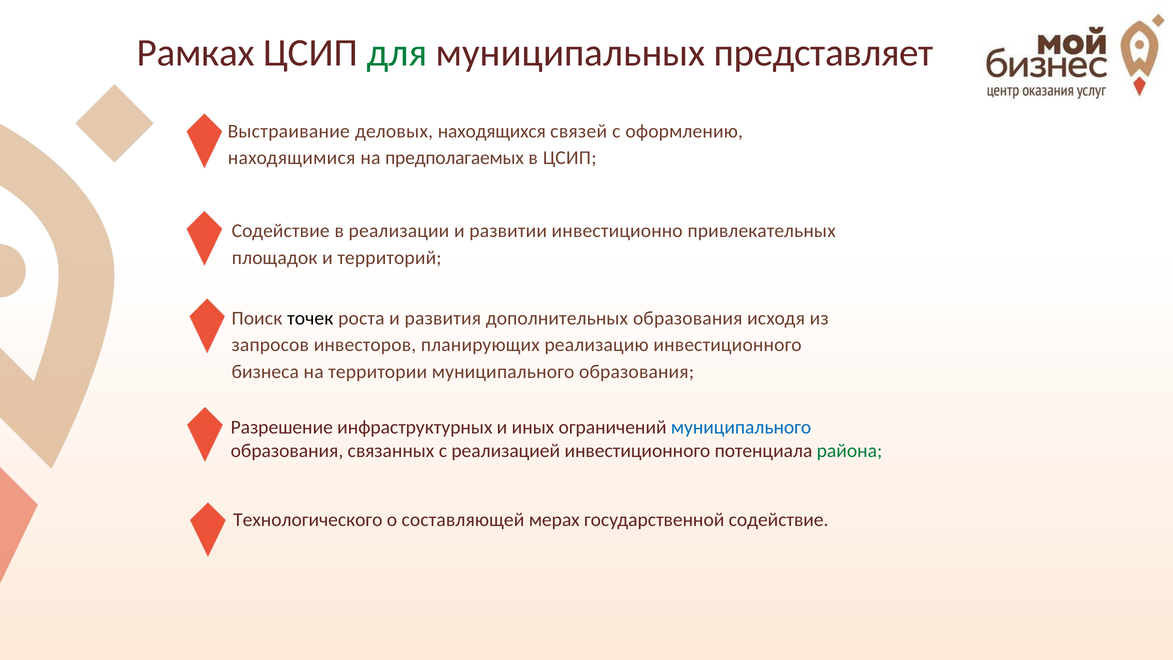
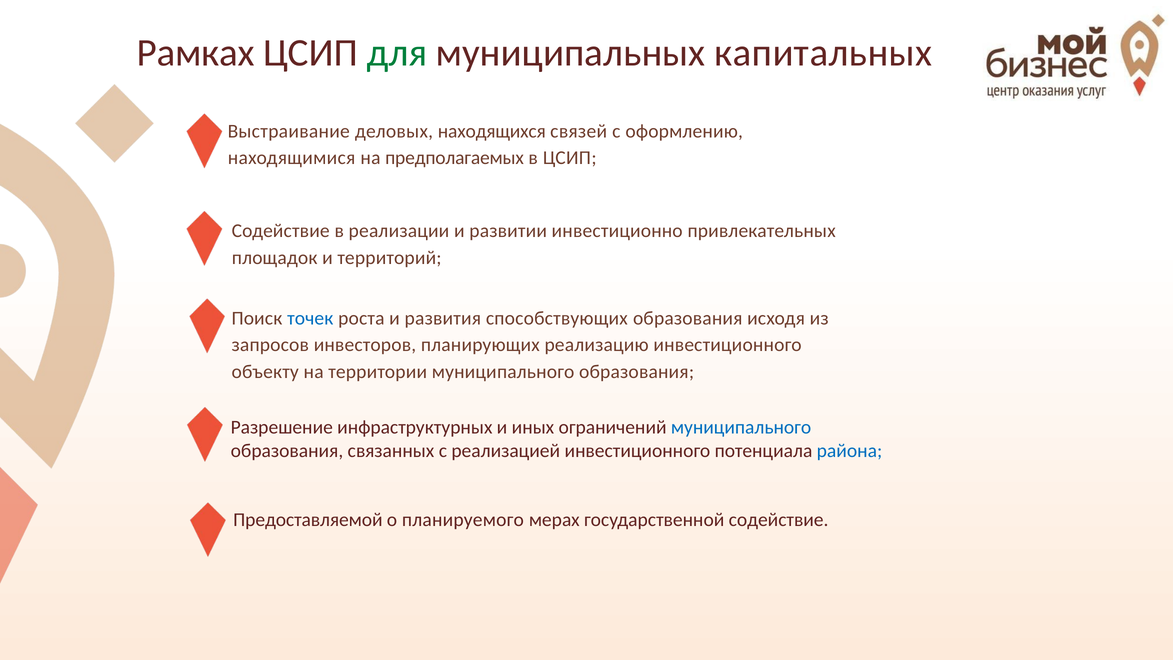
представляет: представляет -> капитальных (823, 53)
точек colour: black -> blue (310, 318)
дополнительных: дополнительных -> способствующих (557, 318)
бизнеса: бизнеса -> объекту (265, 372)
района colour: green -> blue (849, 451)
Технологического: Технологического -> Предоставляемой (308, 519)
составляющей: составляющей -> планируемого (463, 519)
